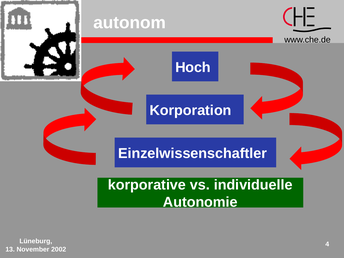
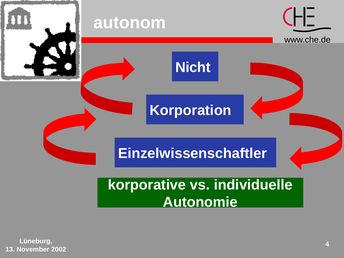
Hoch: Hoch -> Nicht (193, 67)
